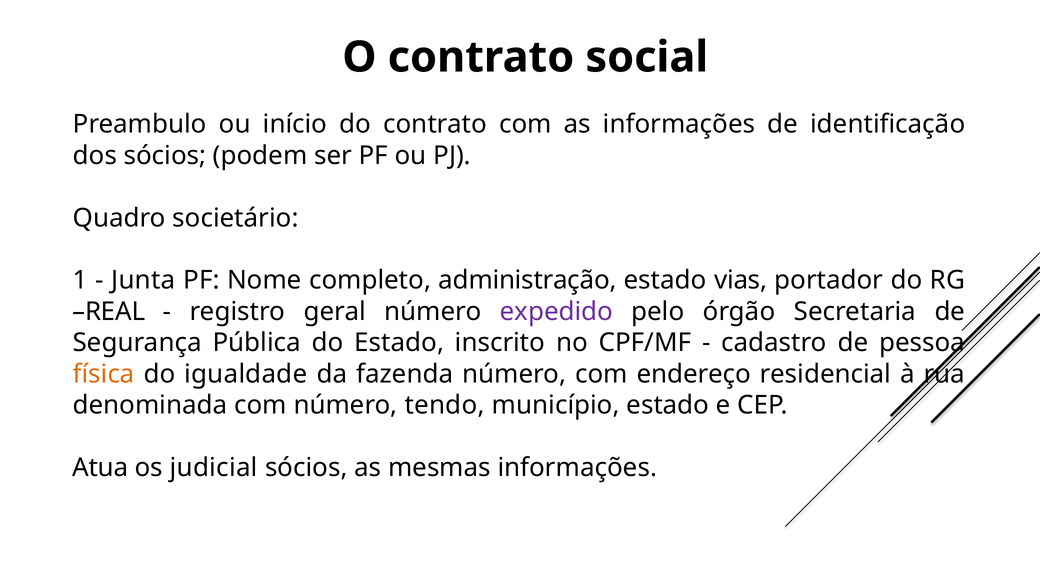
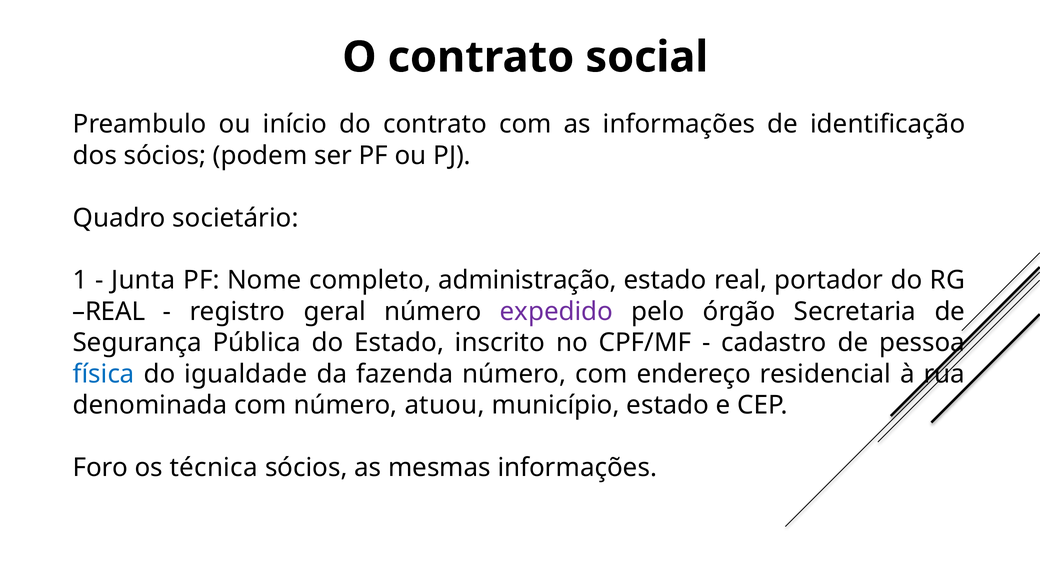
estado vias: vias -> real (741, 280)
física colour: orange -> blue (104, 374)
tendo: tendo -> atuou (445, 405)
Atua: Atua -> Foro (100, 468)
judicial: judicial -> técnica (214, 468)
